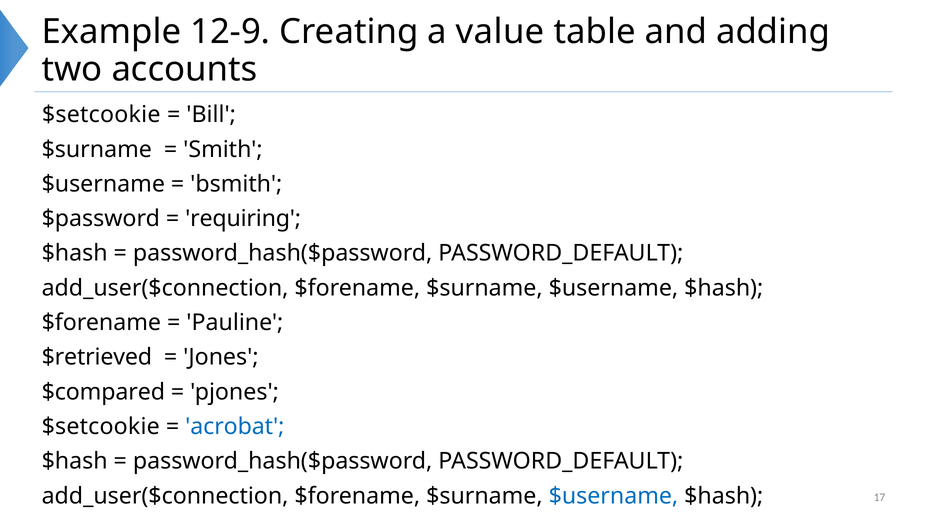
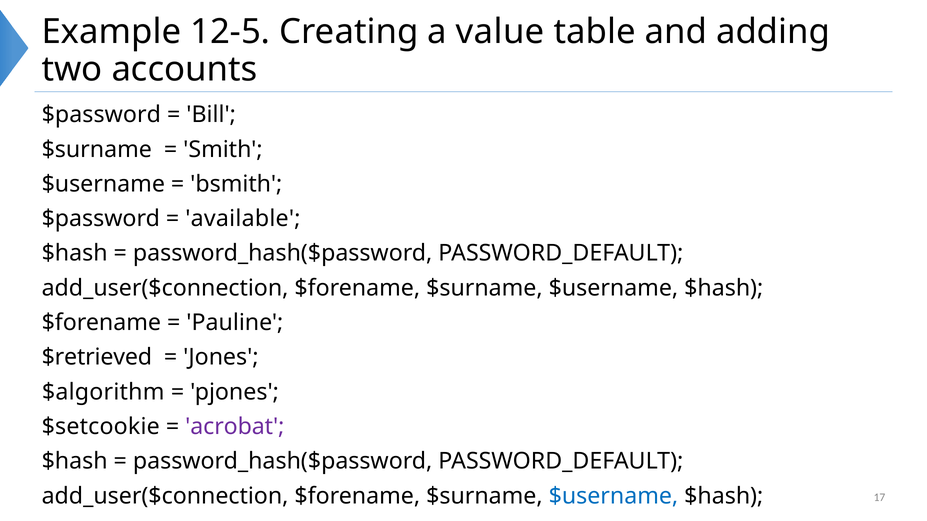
12-9: 12-9 -> 12-5 (230, 32)
$setcookie: $setcookie -> $password (101, 115)
requiring: requiring -> available (243, 219)
$compared: $compared -> $algorithm (103, 392)
acrobat colour: blue -> purple (235, 427)
